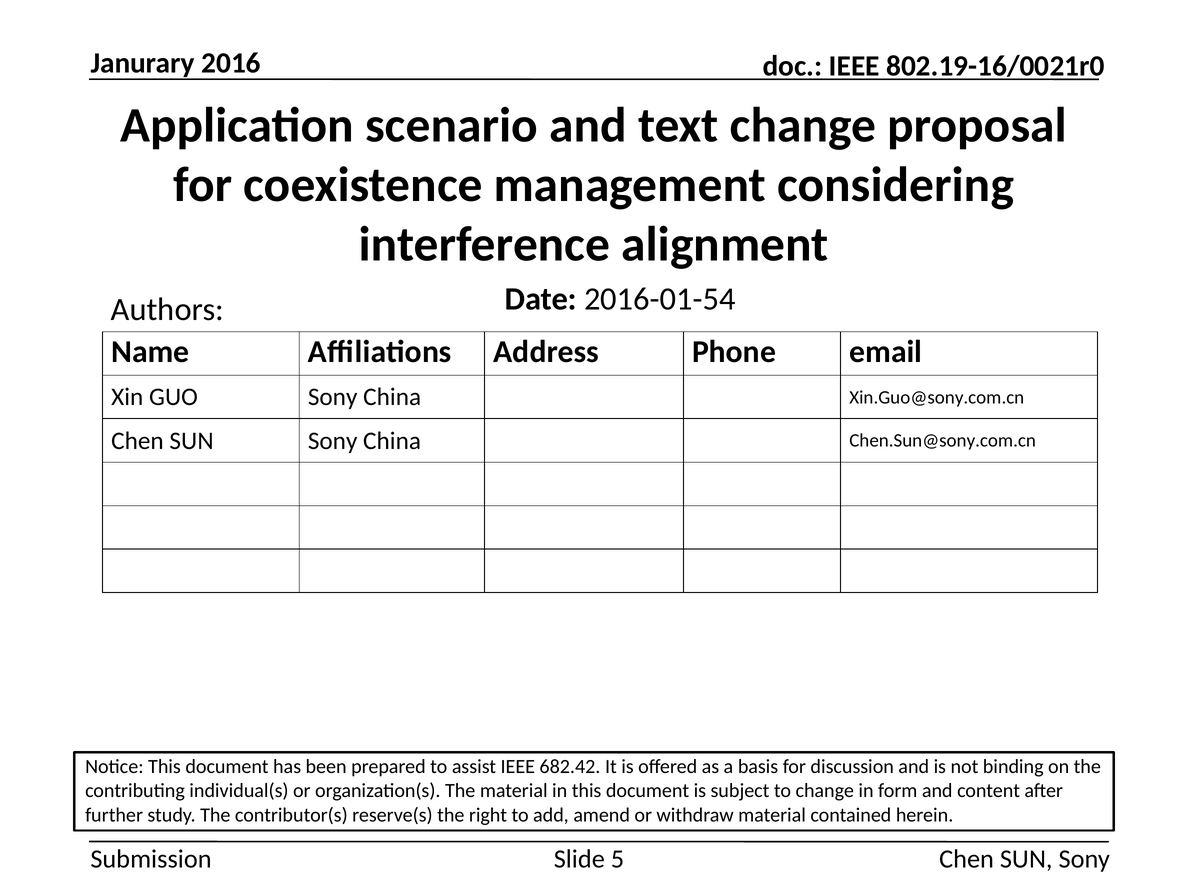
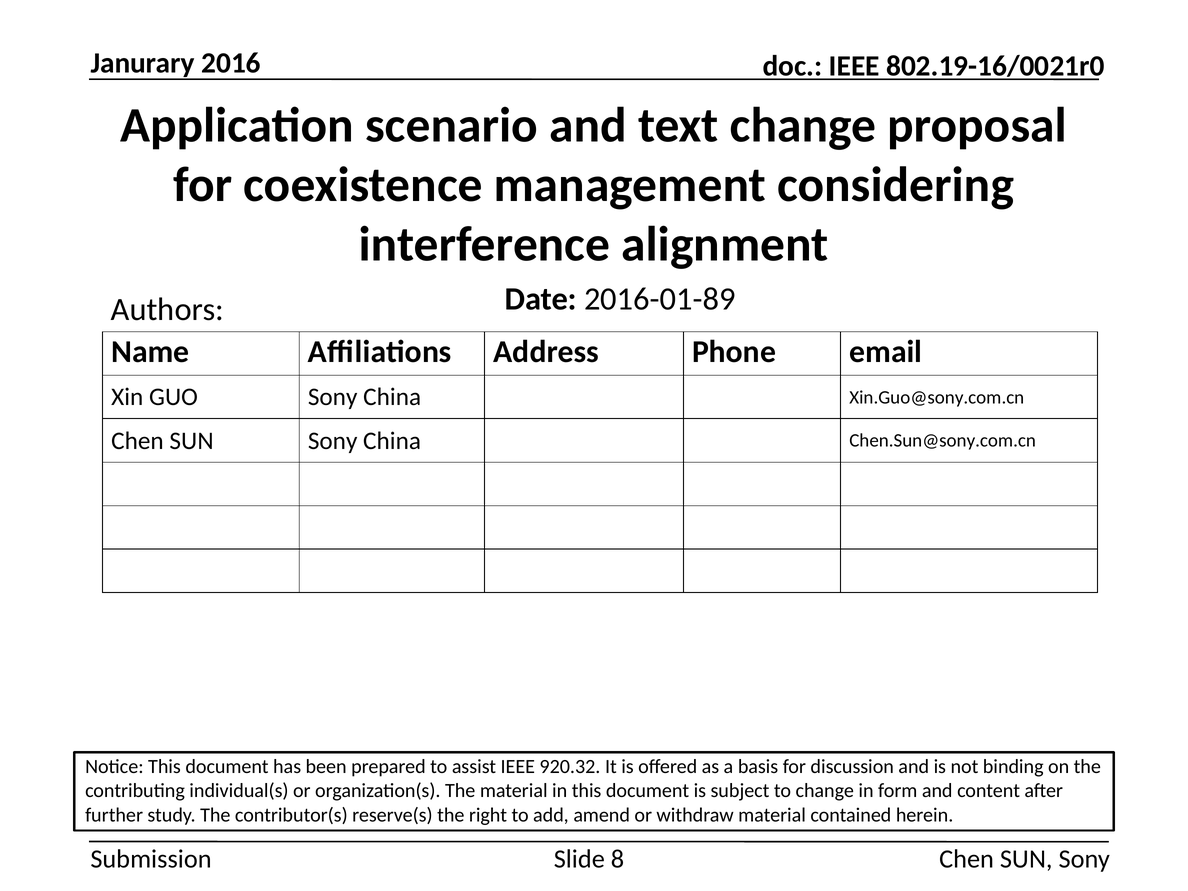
2016-01-54: 2016-01-54 -> 2016-01-89 (660, 299)
682.42: 682.42 -> 920.32 (570, 767)
5: 5 -> 8 (617, 859)
